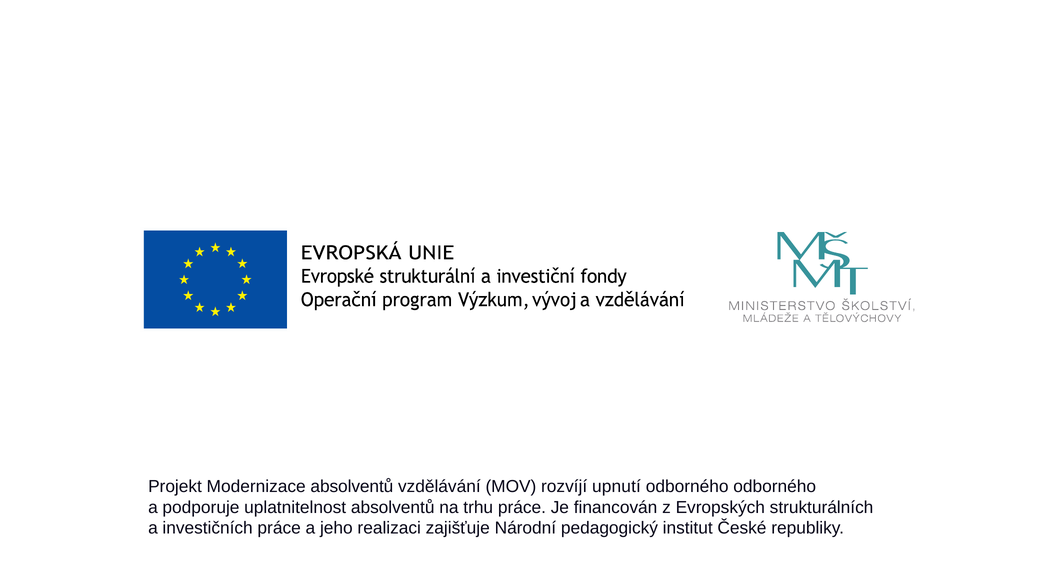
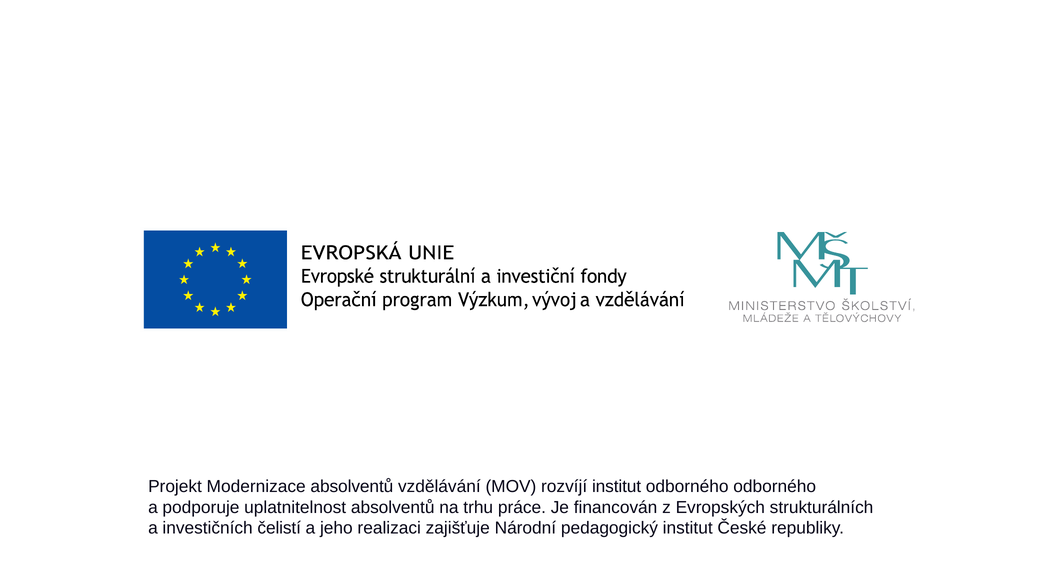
rozvíjí upnutí: upnutí -> institut (617, 486)
investičních práce: práce -> čelistí (279, 528)
